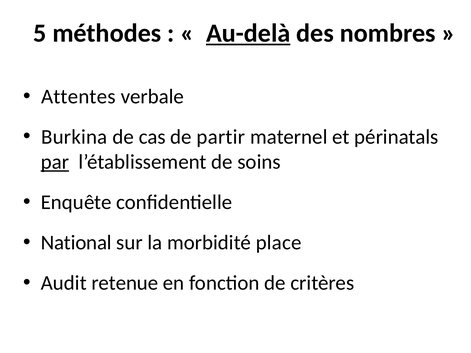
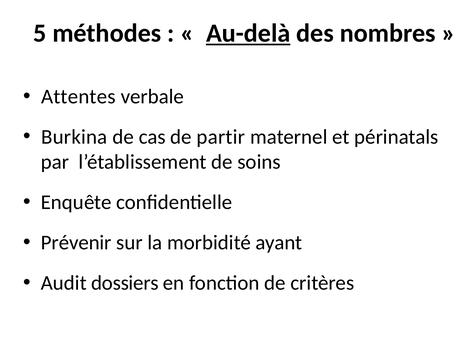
par underline: present -> none (55, 162)
National: National -> Prévenir (76, 243)
place: place -> ayant (279, 243)
retenue: retenue -> dossiers (125, 283)
